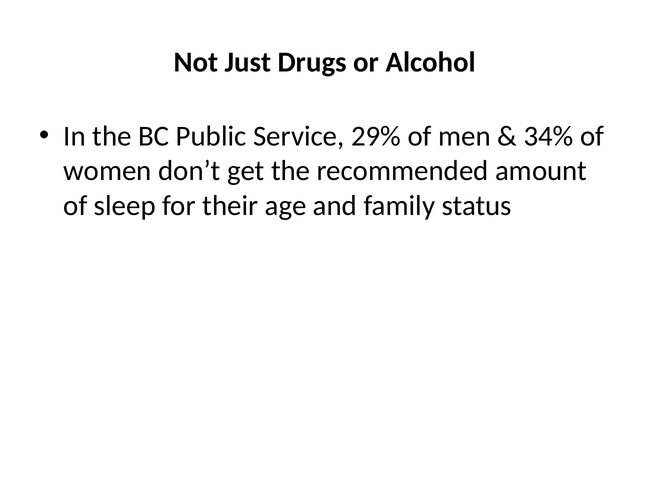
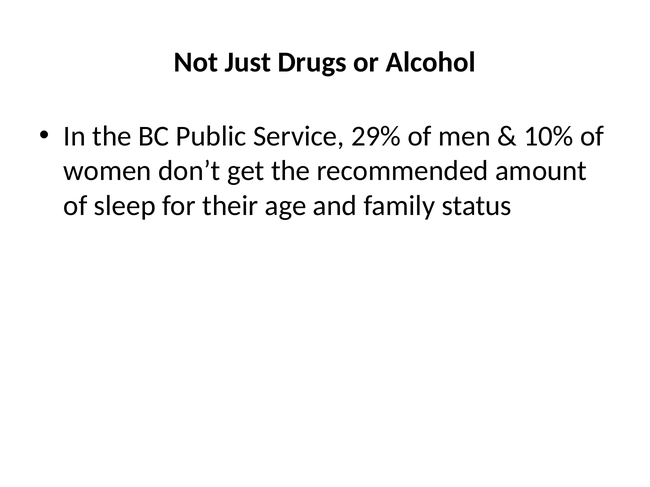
34%: 34% -> 10% (548, 136)
